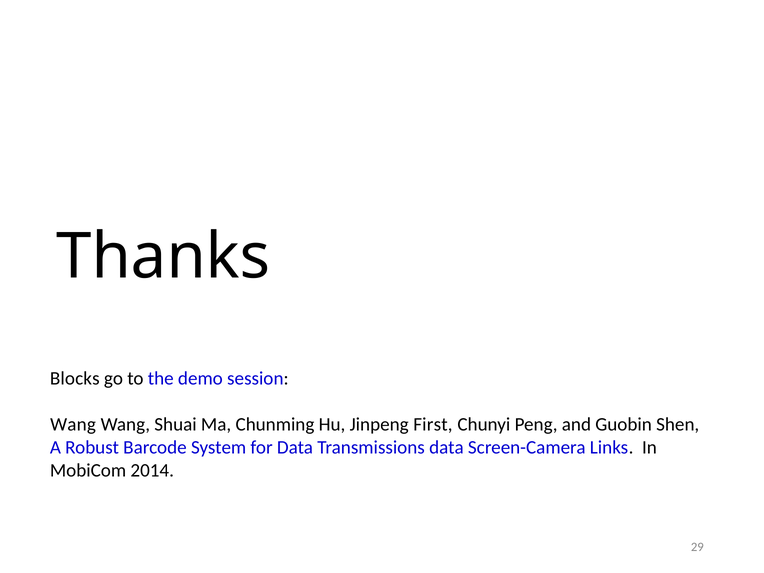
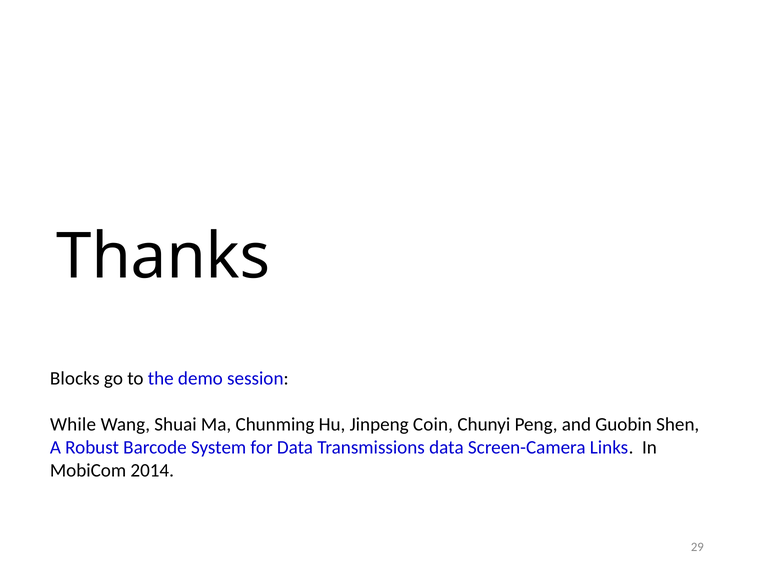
Wang: Wang -> While (73, 424)
First: First -> Coin (433, 424)
